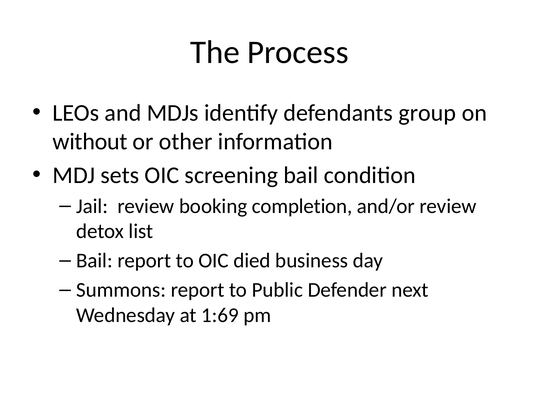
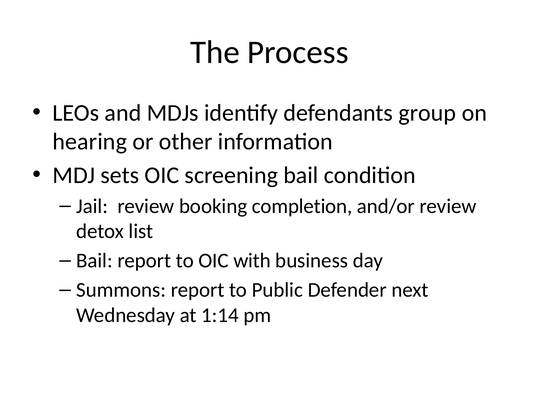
without: without -> hearing (90, 142)
died: died -> with (252, 261)
1:69: 1:69 -> 1:14 (220, 315)
